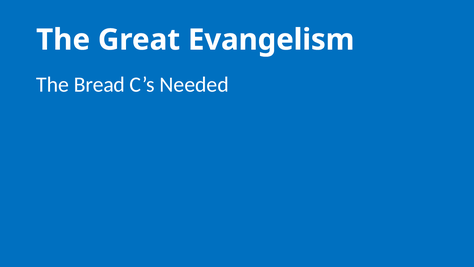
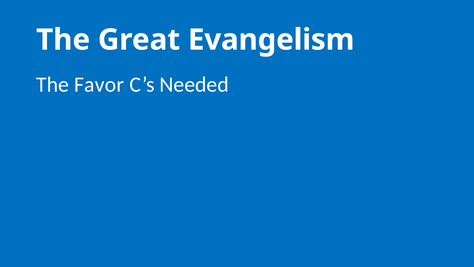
Bread: Bread -> Favor (99, 84)
